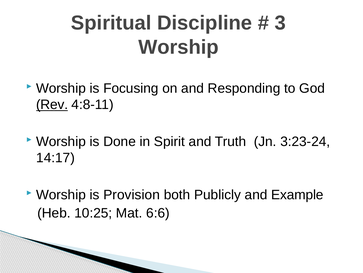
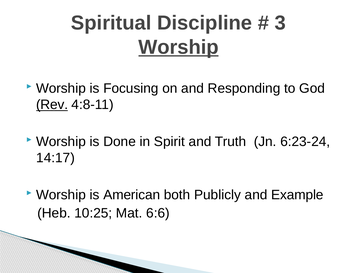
Worship underline: none -> present (178, 47)
3:23-24: 3:23-24 -> 6:23-24 (305, 141)
Provision: Provision -> American (132, 194)
